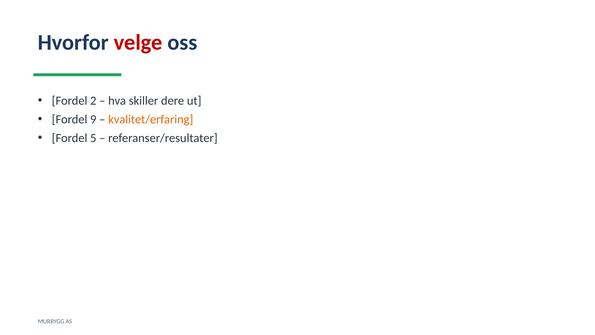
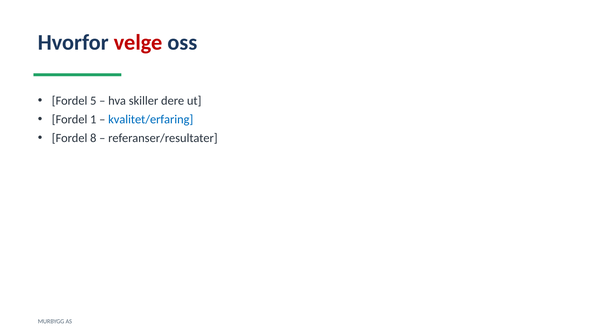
2: 2 -> 5 (93, 101)
9: 9 -> 1 (93, 119)
kvalitet/erfaring colour: orange -> blue (151, 119)
5: 5 -> 8 (93, 138)
